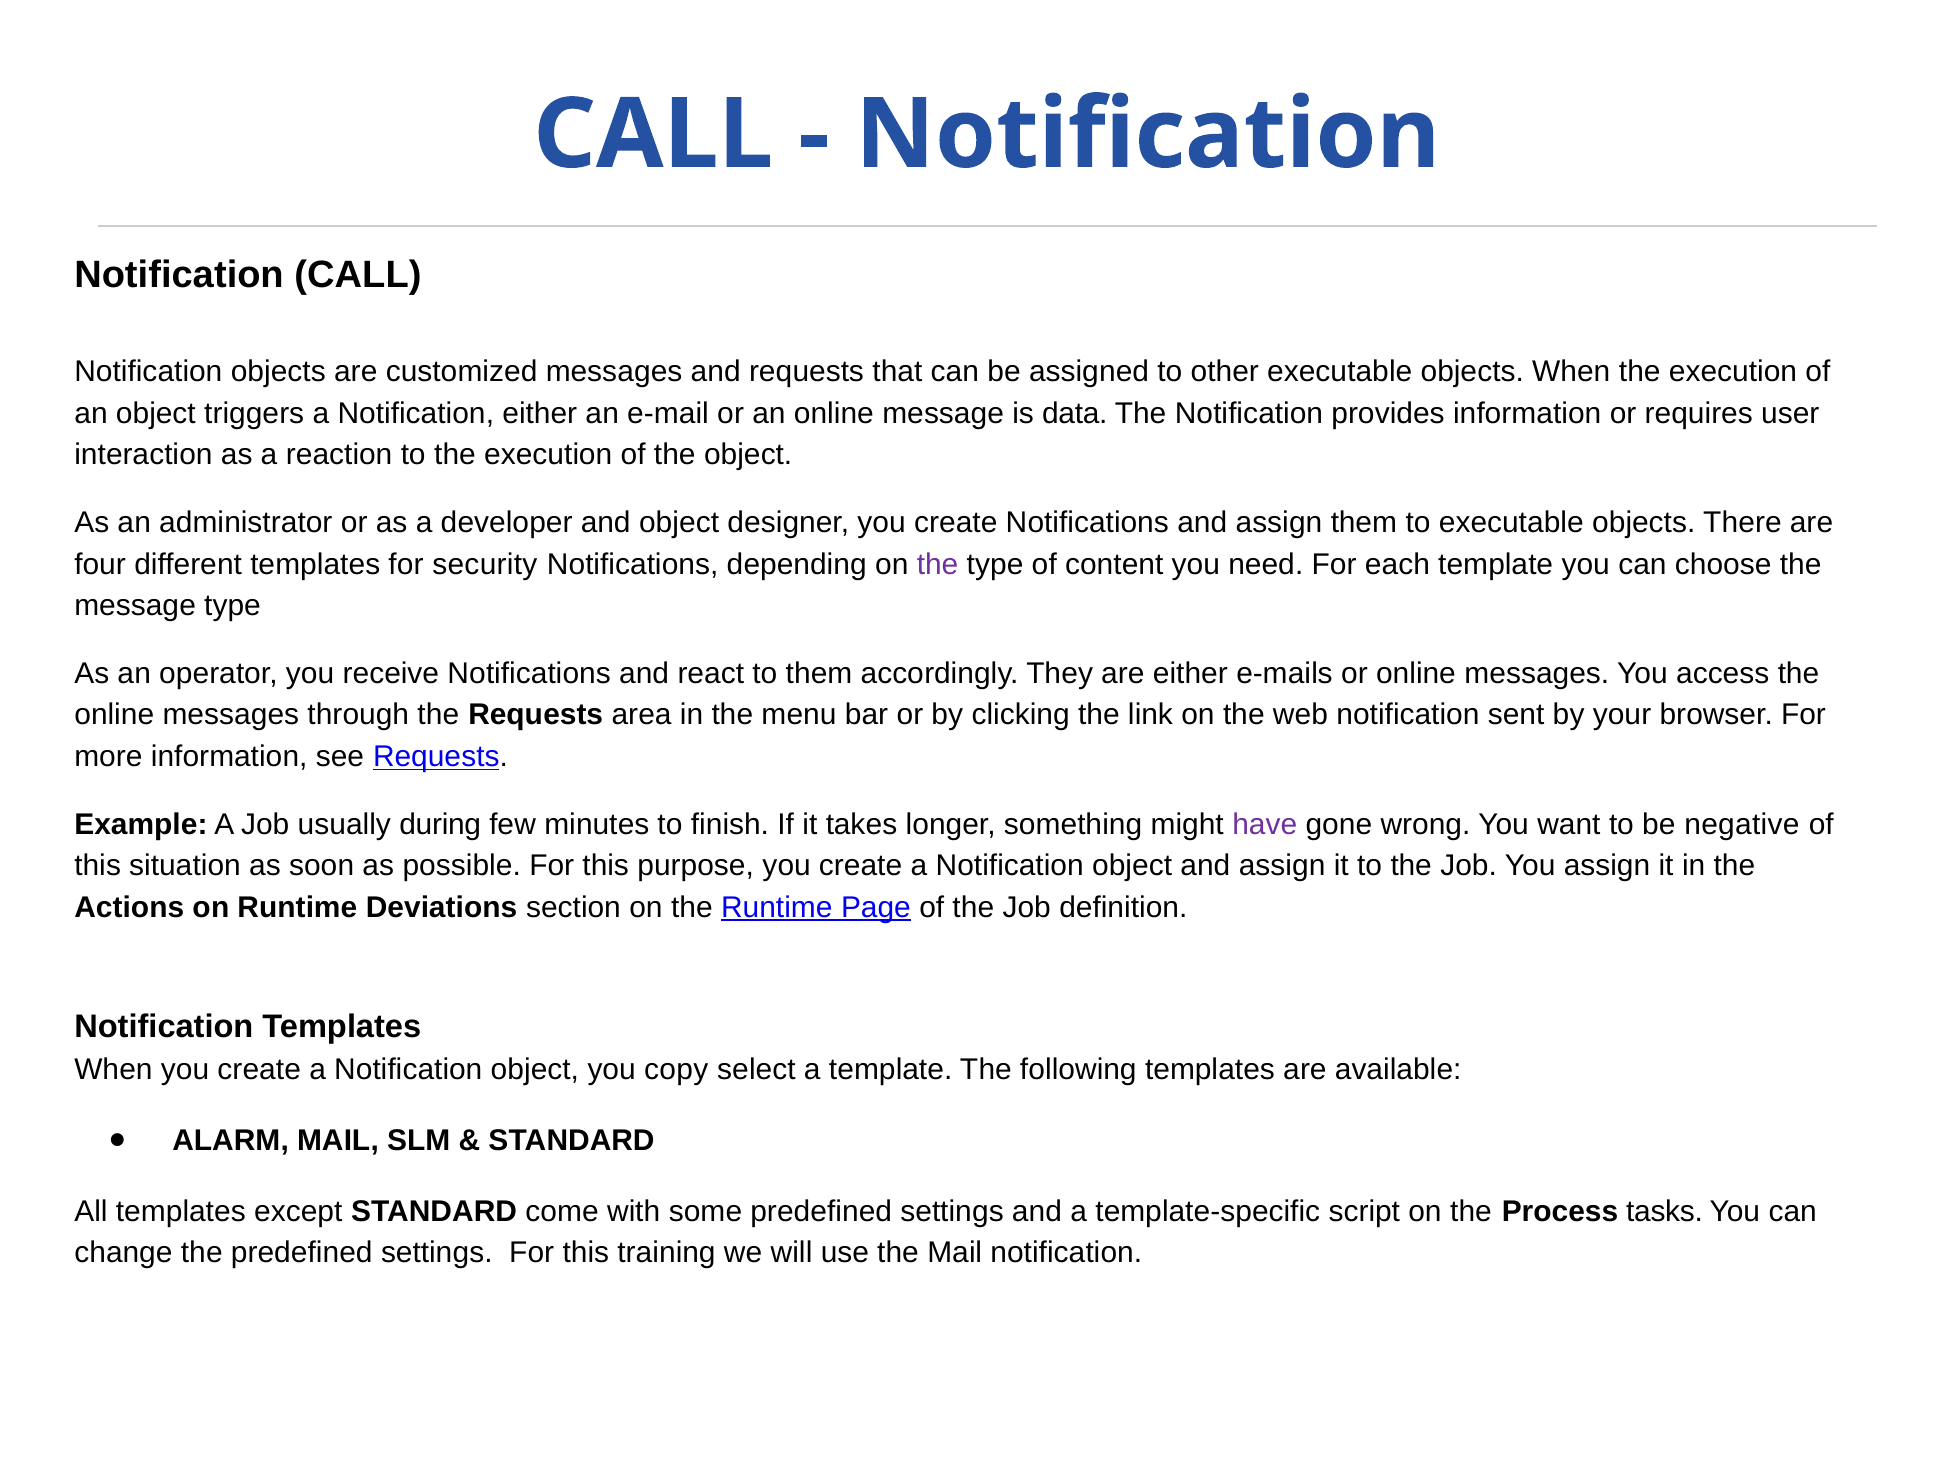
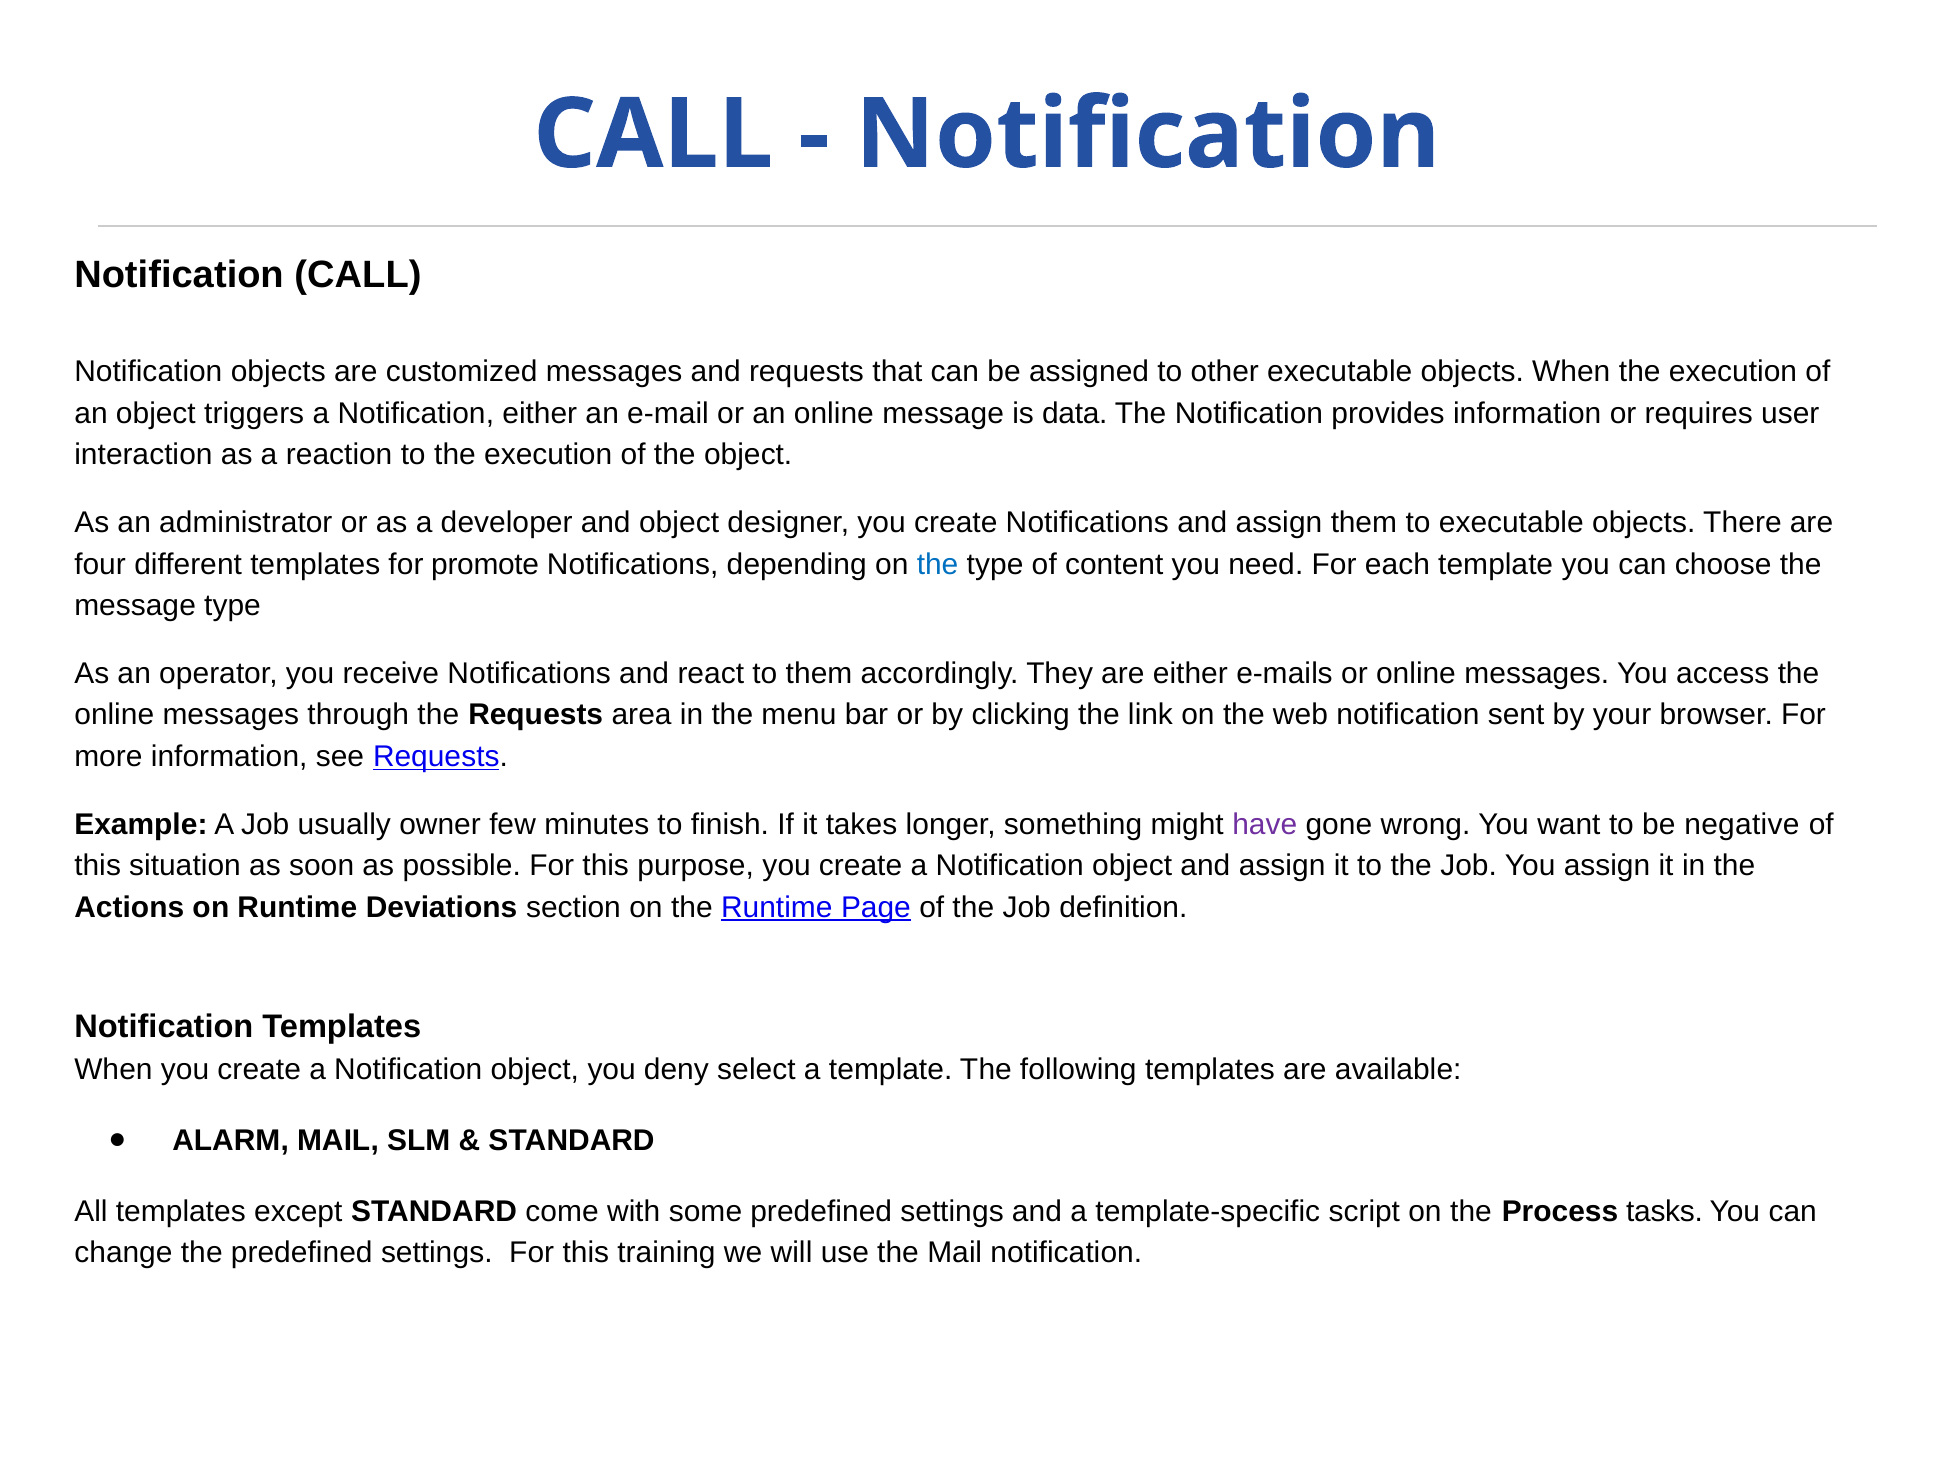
security: security -> promote (485, 564)
the colour: purple -> blue (938, 564)
during: during -> owner (440, 825)
copy: copy -> deny (676, 1070)
